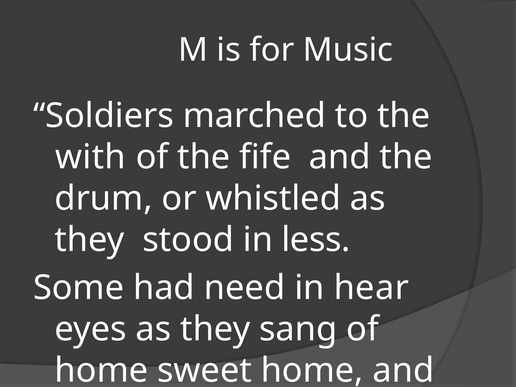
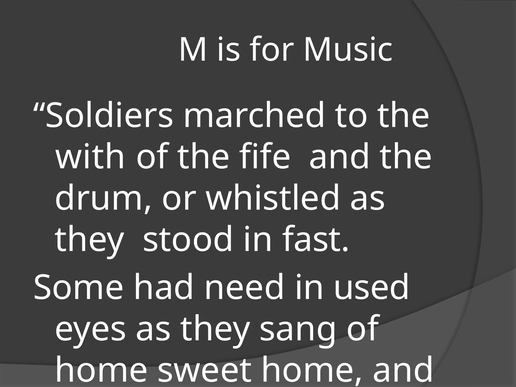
less: less -> fast (316, 240)
hear: hear -> used (372, 288)
